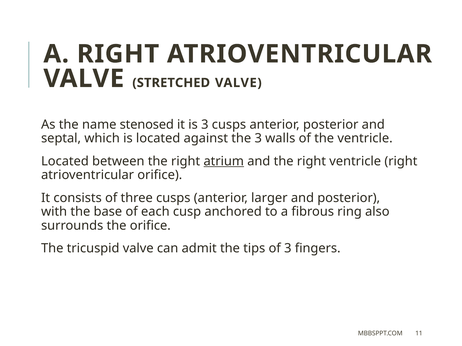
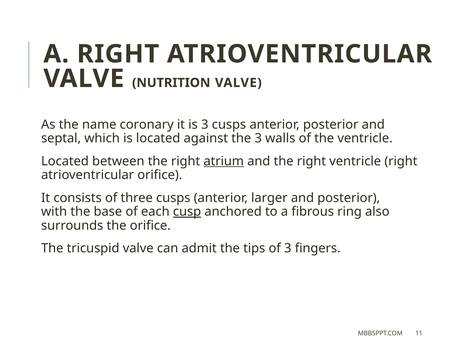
STRETCHED: STRETCHED -> NUTRITION (171, 83)
stenosed: stenosed -> coronary (147, 125)
cusp underline: none -> present (187, 212)
